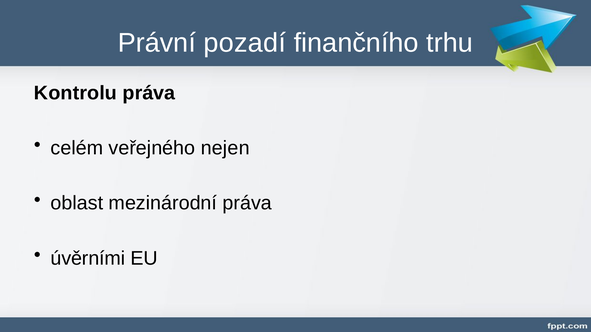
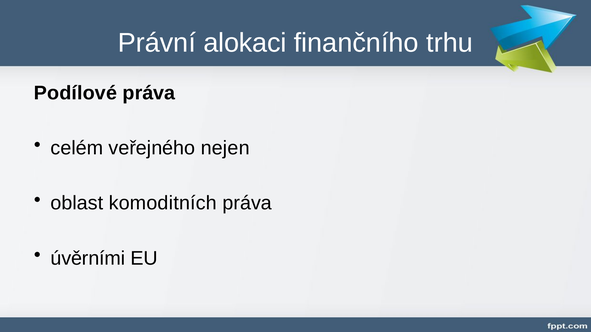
pozadí: pozadí -> alokaci (245, 43)
Kontrolu: Kontrolu -> Podílové (75, 93)
mezinárodní: mezinárodní -> komoditních (163, 203)
